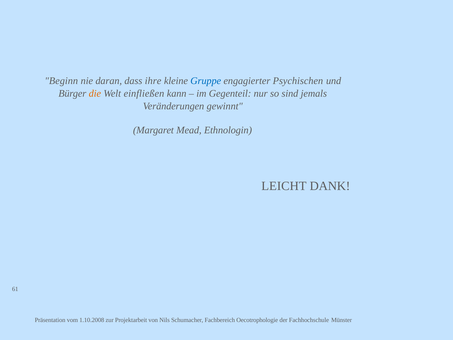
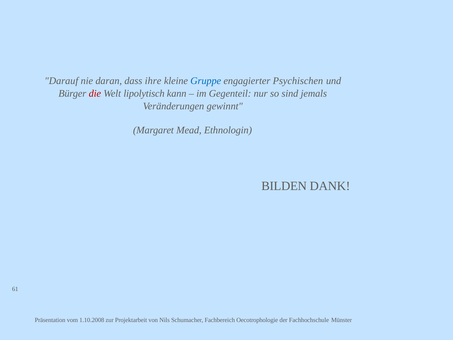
Beginn: Beginn -> Darauf (61, 81)
die colour: orange -> red (95, 93)
einfließen: einfließen -> lipolytisch (144, 93)
LEICHT: LEICHT -> BILDEN (284, 186)
